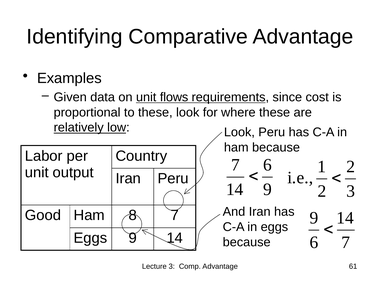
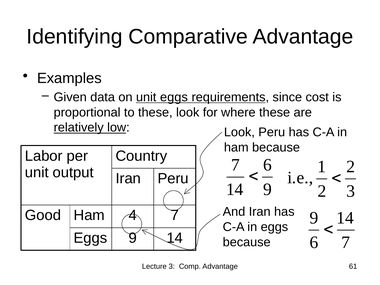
unit flows: flows -> eggs (174, 97)
8: 8 -> 4 (133, 215)
